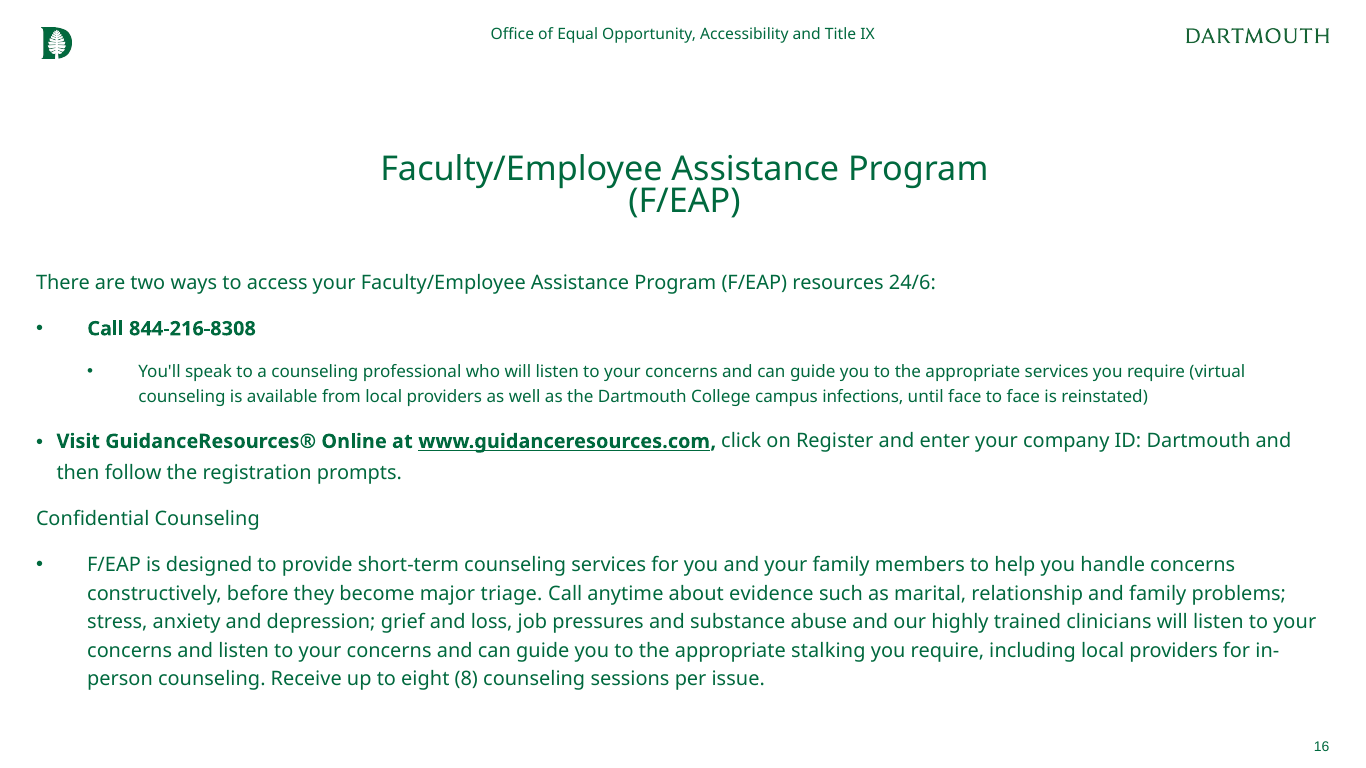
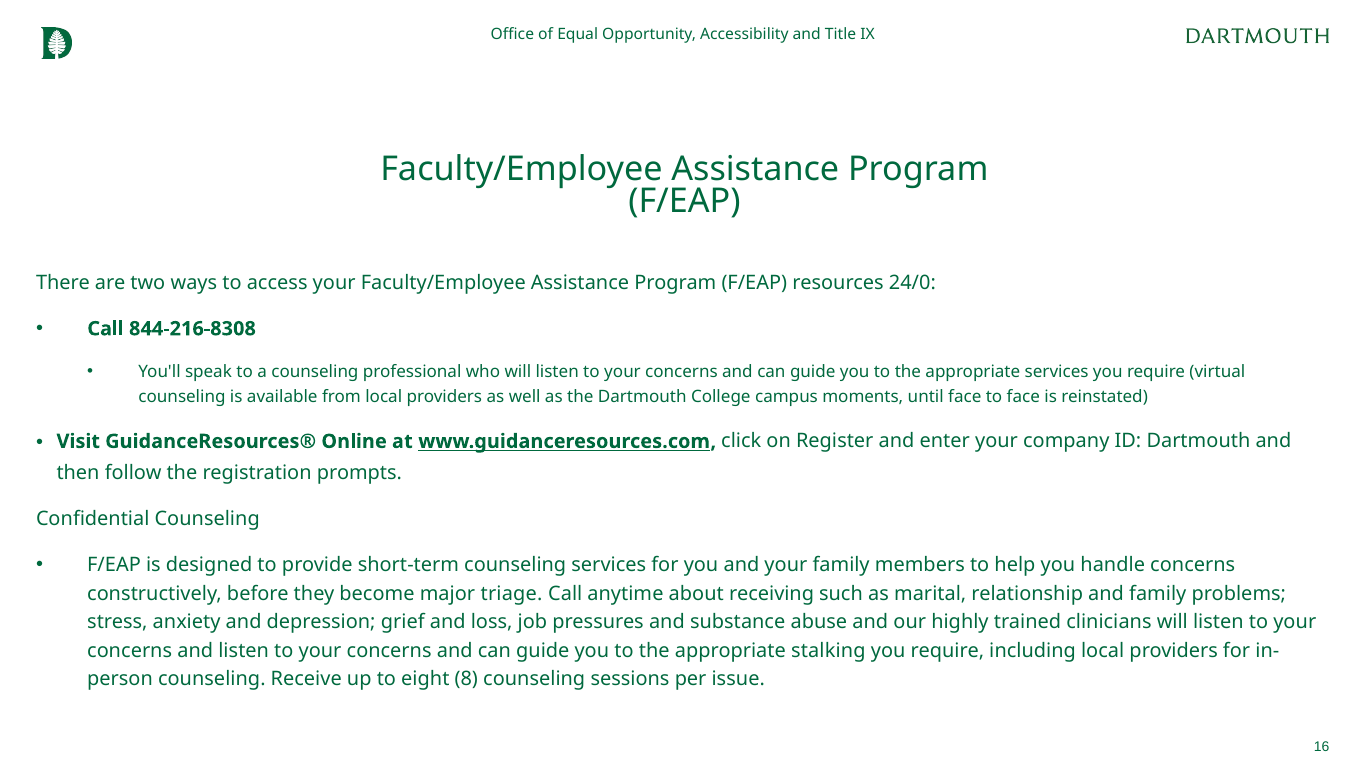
24/6: 24/6 -> 24/0 (912, 283)
infections: infections -> moments (863, 397)
evidence: evidence -> receiving (772, 594)
